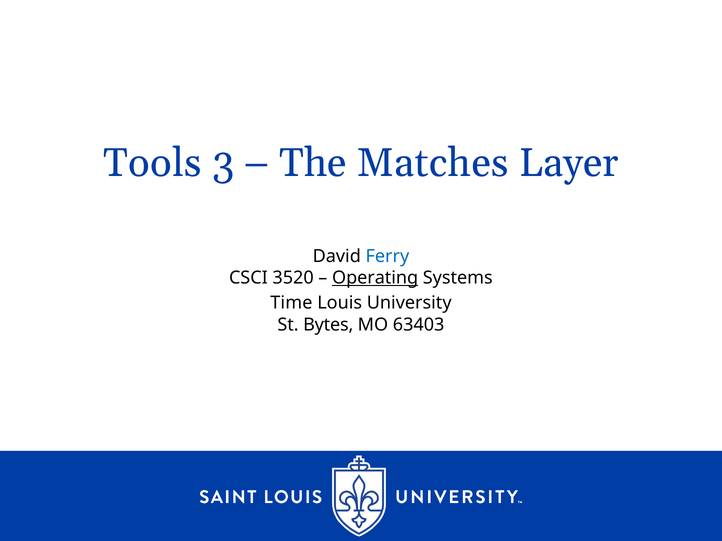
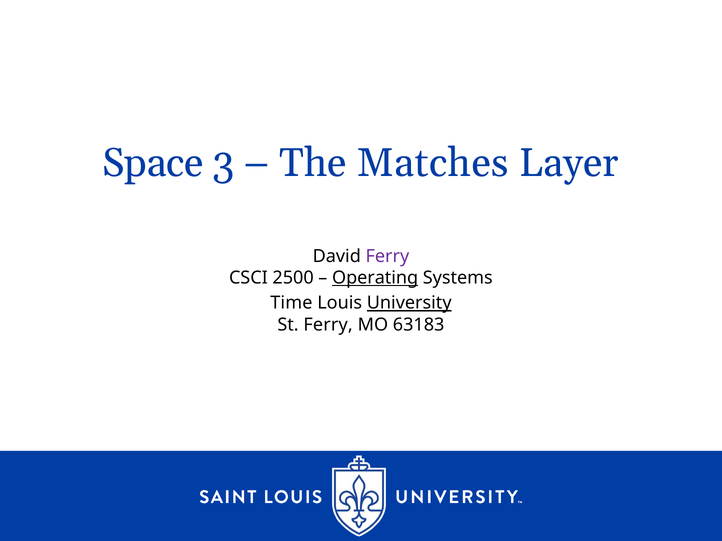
Tools: Tools -> Space (153, 163)
Ferry colour: blue -> purple (387, 256)
3520: 3520 -> 2500 (293, 278)
University underline: none -> present (409, 303)
St Bytes: Bytes -> Ferry (328, 325)
63403: 63403 -> 63183 (419, 325)
